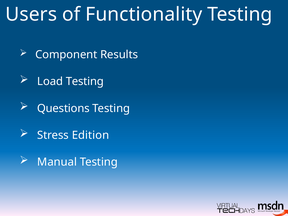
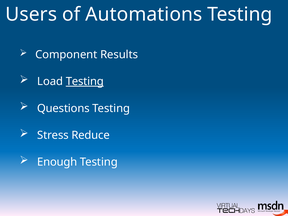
Functionality: Functionality -> Automations (144, 14)
Testing underline: none -> present (85, 81)
Edition: Edition -> Reduce (91, 135)
Manual: Manual -> Enough (57, 162)
